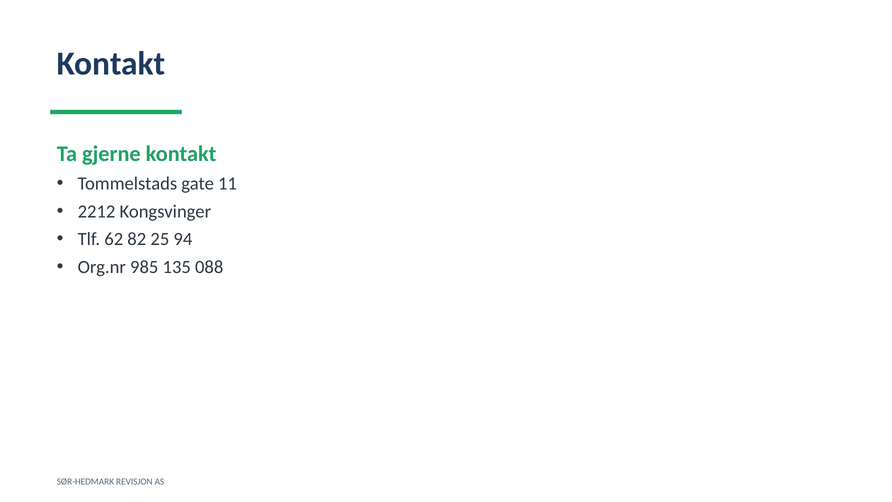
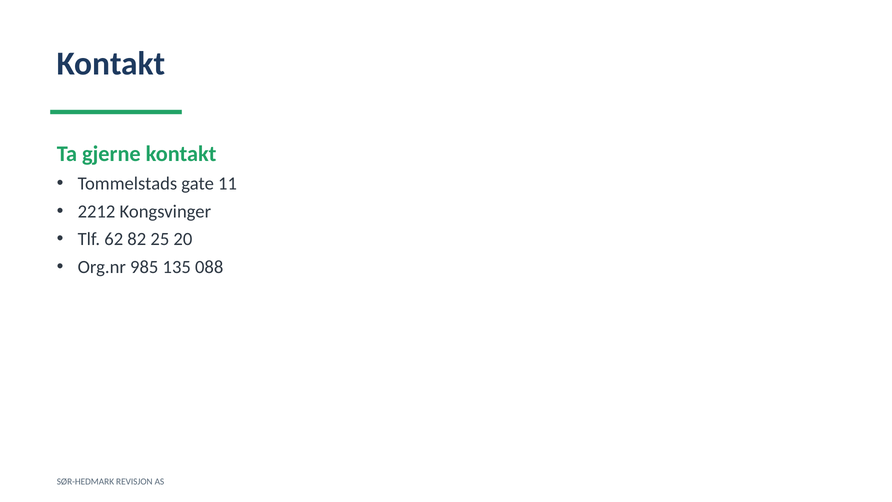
94: 94 -> 20 (183, 239)
